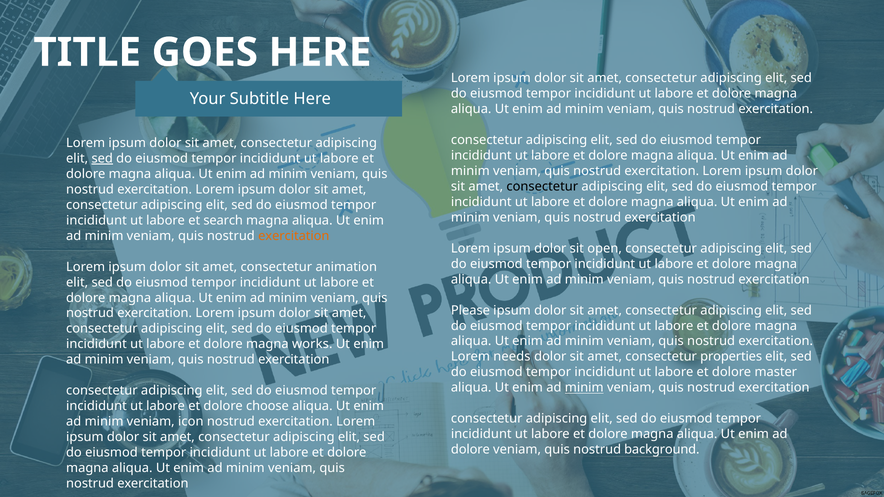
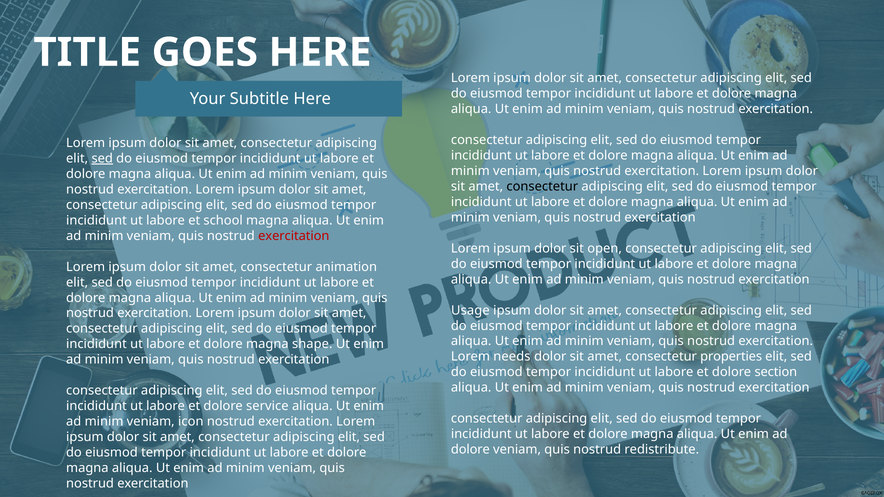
search: search -> school (223, 221)
exercitation colour: orange -> red (294, 236)
Please: Please -> Usage (470, 310)
works: works -> shape (312, 344)
master: master -> section (776, 372)
minim underline: present -> none (584, 388)
choose: choose -> service (267, 406)
background: background -> redistribute (662, 450)
